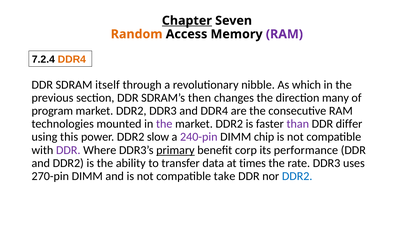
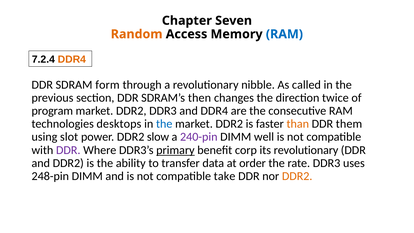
Chapter underline: present -> none (187, 21)
RAM colour: purple -> blue (284, 34)
itself: itself -> form (107, 85)
which: which -> called (306, 85)
many: many -> twice (335, 98)
mounted: mounted -> desktops (119, 124)
the colour: purple -> blue (164, 124)
than colour: purple -> orange (298, 124)
differ: differ -> them (349, 124)
this: this -> slot (69, 137)
chip: chip -> well (264, 137)
its performance: performance -> revolutionary (306, 150)
times: times -> order (253, 163)
270-pin: 270-pin -> 248-pin (50, 176)
DDR2 colour: blue -> orange (297, 176)
